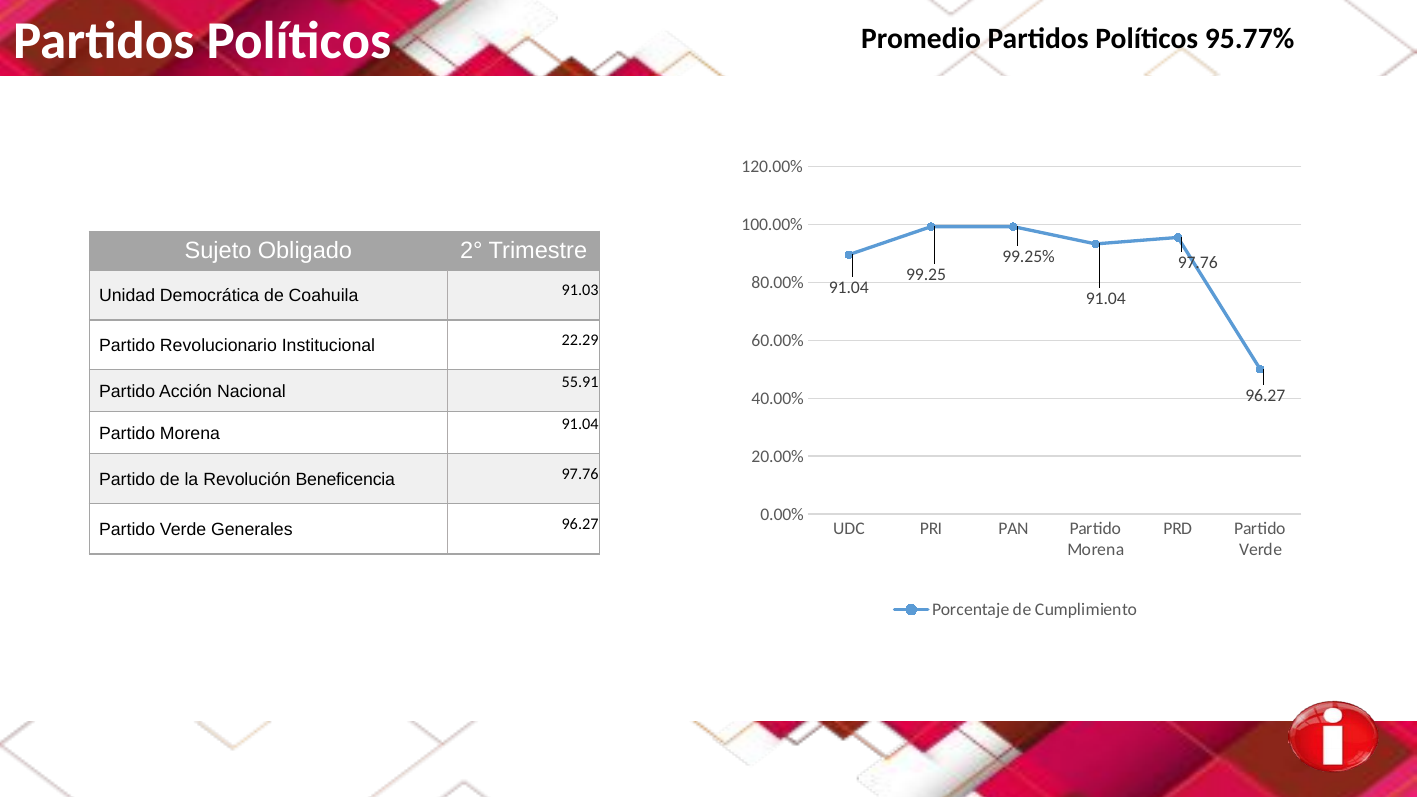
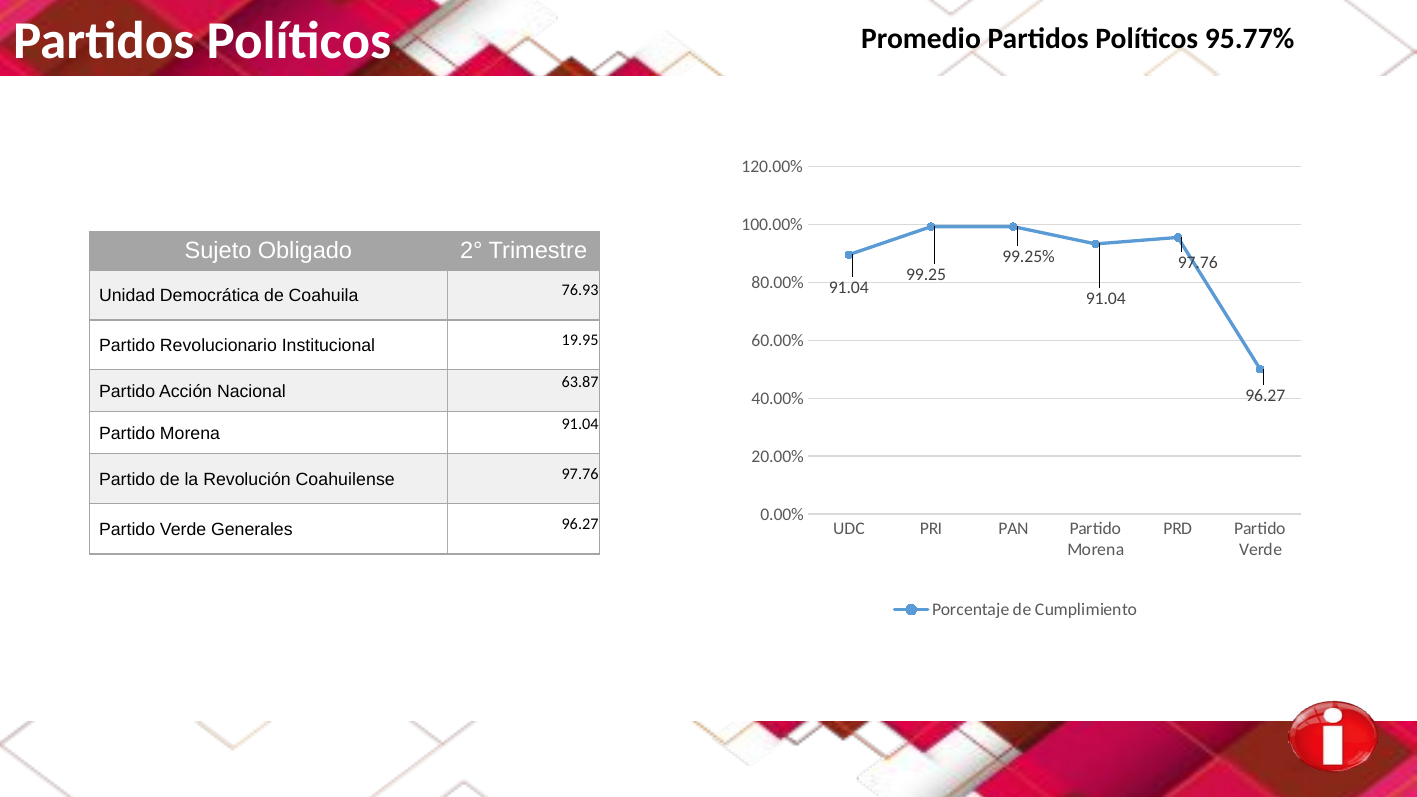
91.03: 91.03 -> 76.93 (580, 290)
22.29: 22.29 -> 19.95 (580, 340)
55.91: 55.91 -> 63.87 (580, 382)
Beneficencia: Beneficencia -> Coahuilense (345, 480)
